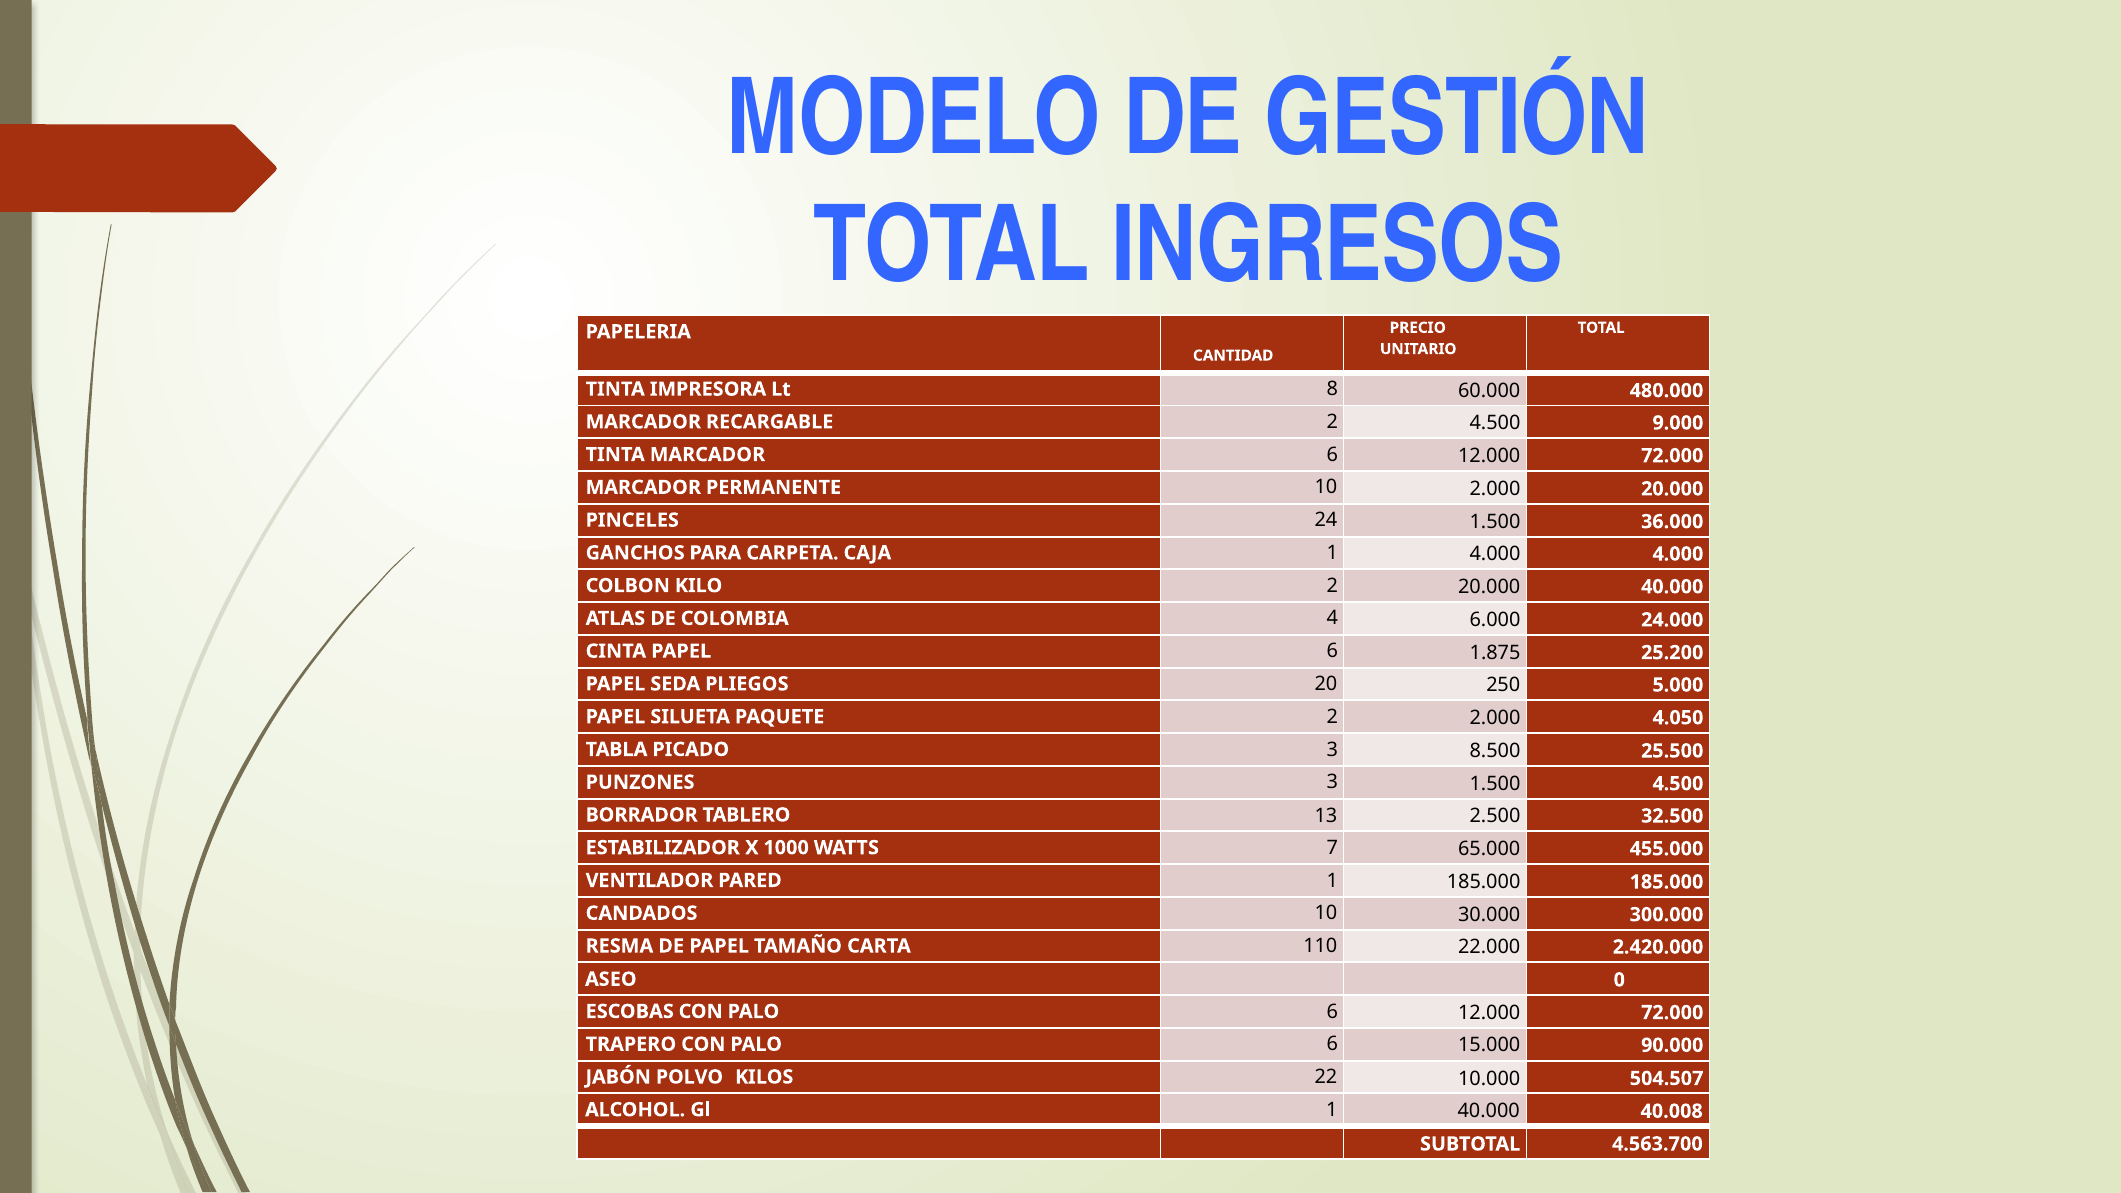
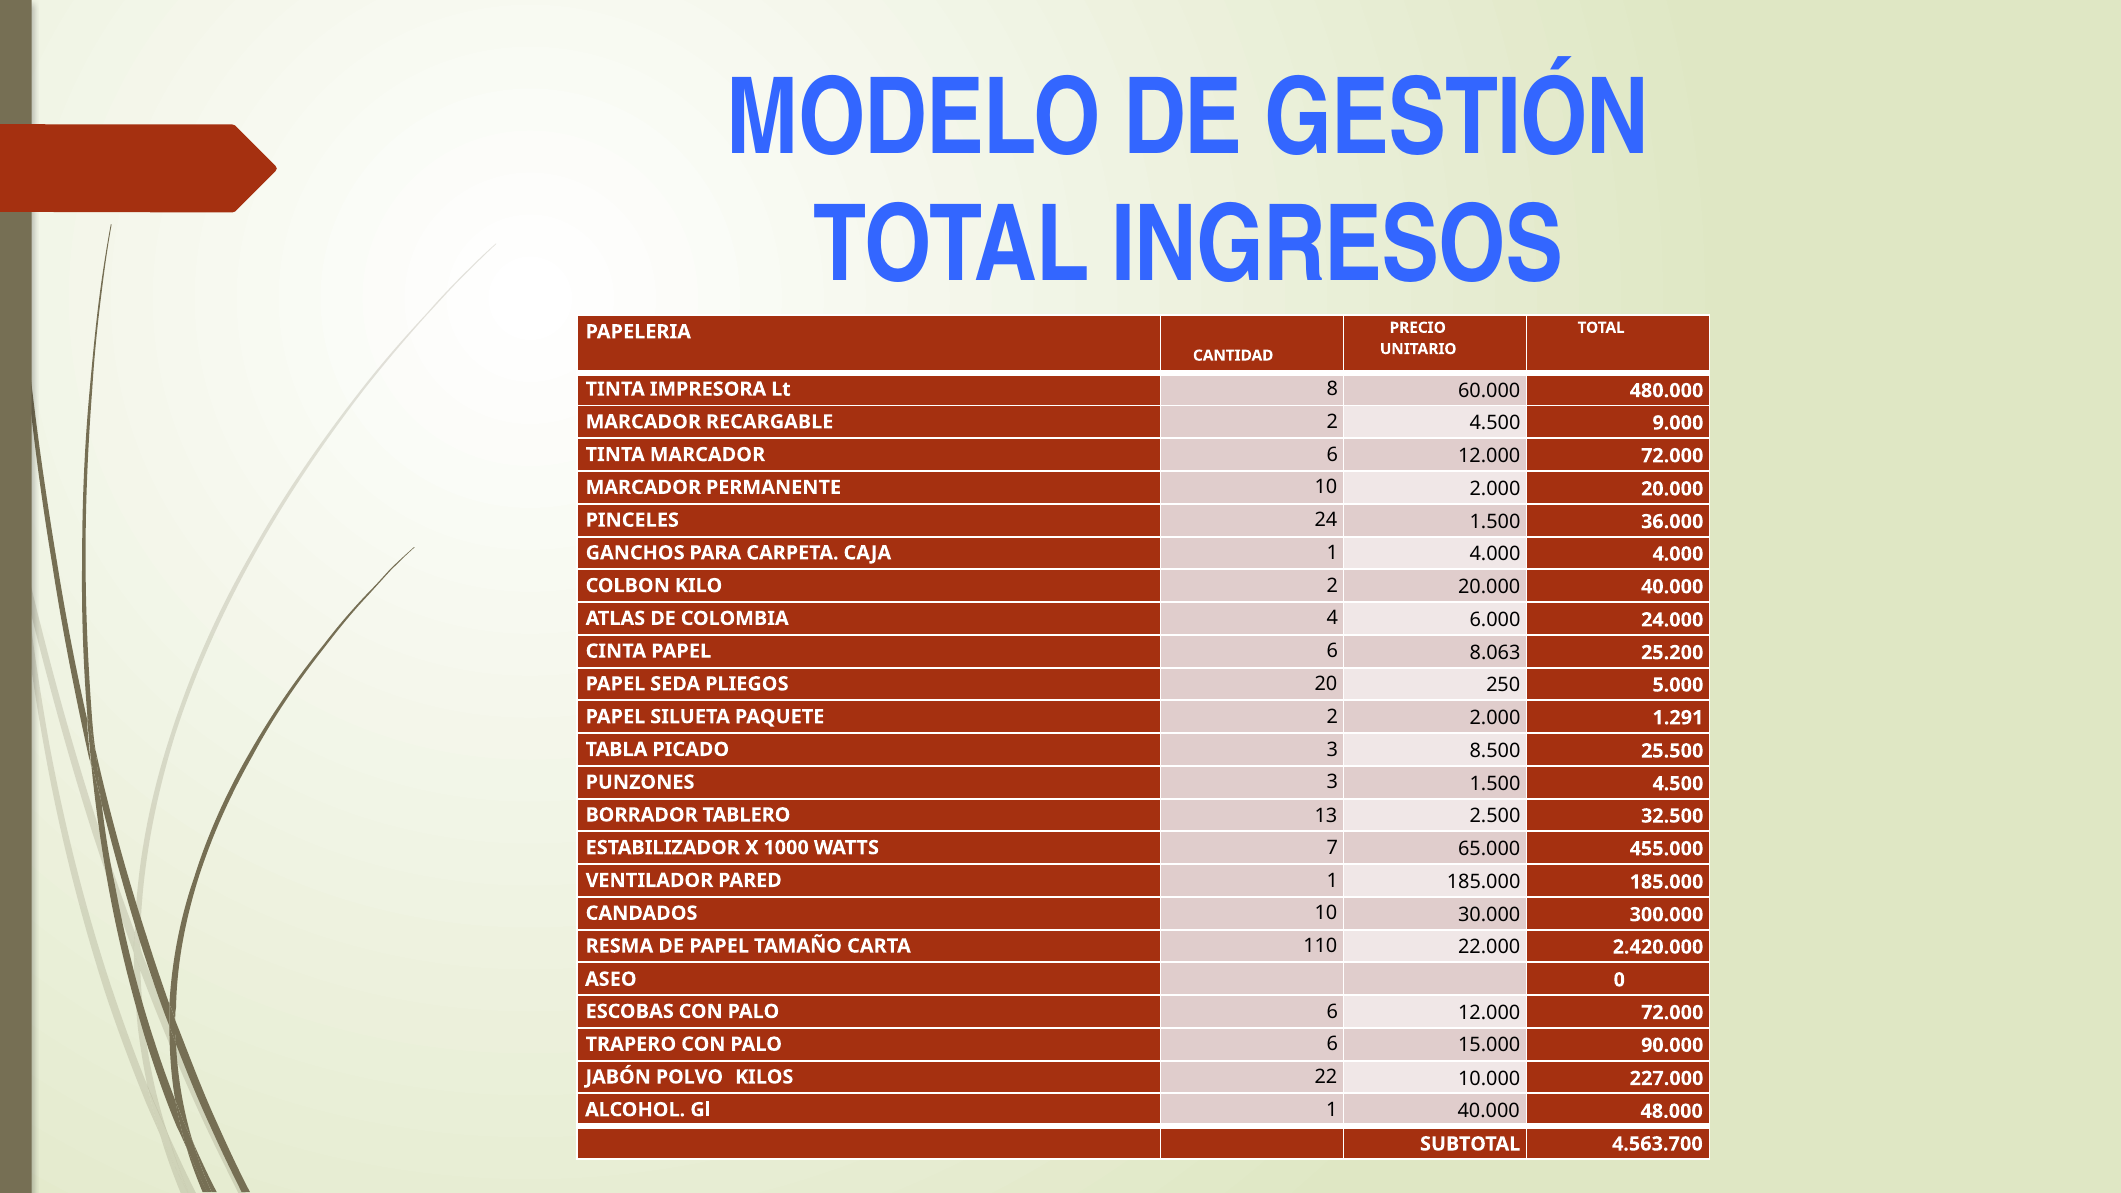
1.875: 1.875 -> 8.063 (1495, 653)
4.050: 4.050 -> 1.291 (1678, 718)
504.507: 504.507 -> 227.000 (1667, 1079)
40.008: 40.008 -> 48.000 (1672, 1111)
